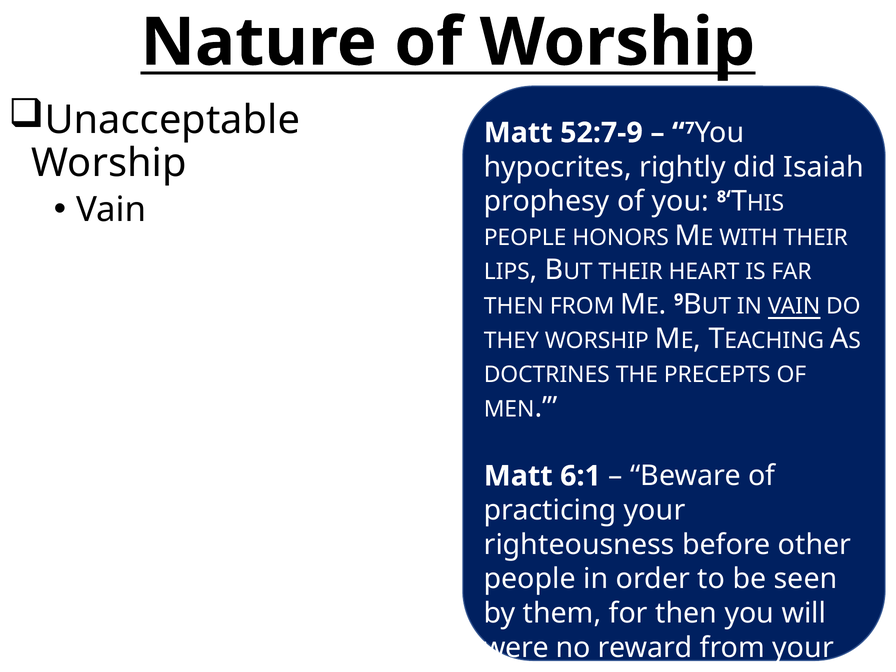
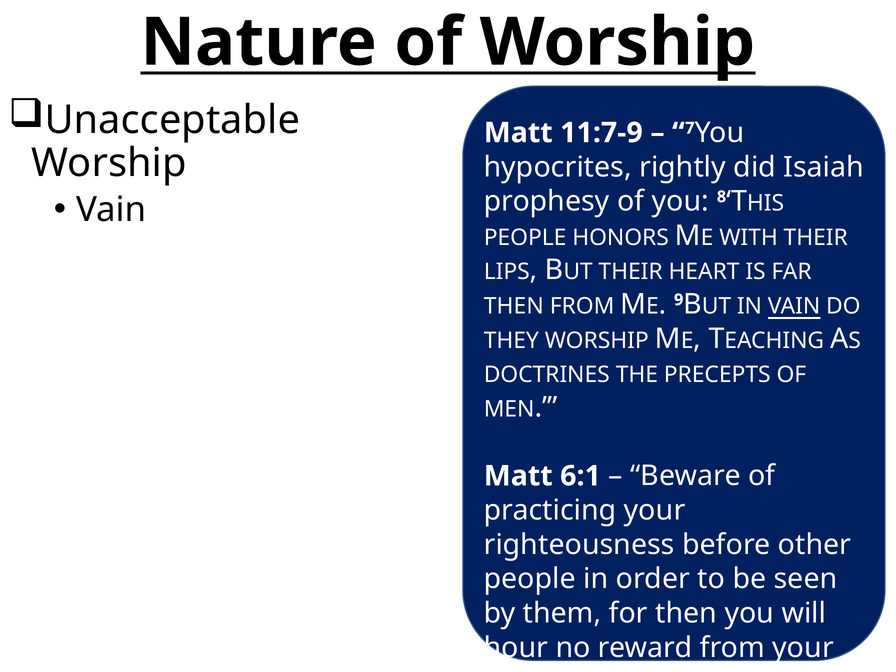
52:7-9: 52:7-9 -> 11:7-9 (601, 133)
were: were -> hour (516, 648)
